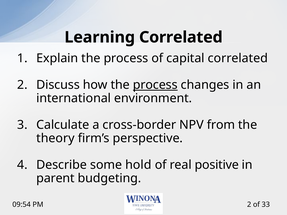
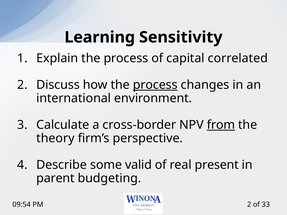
Learning Correlated: Correlated -> Sensitivity (181, 37)
from underline: none -> present (221, 125)
hold: hold -> valid (138, 165)
positive: positive -> present (217, 165)
